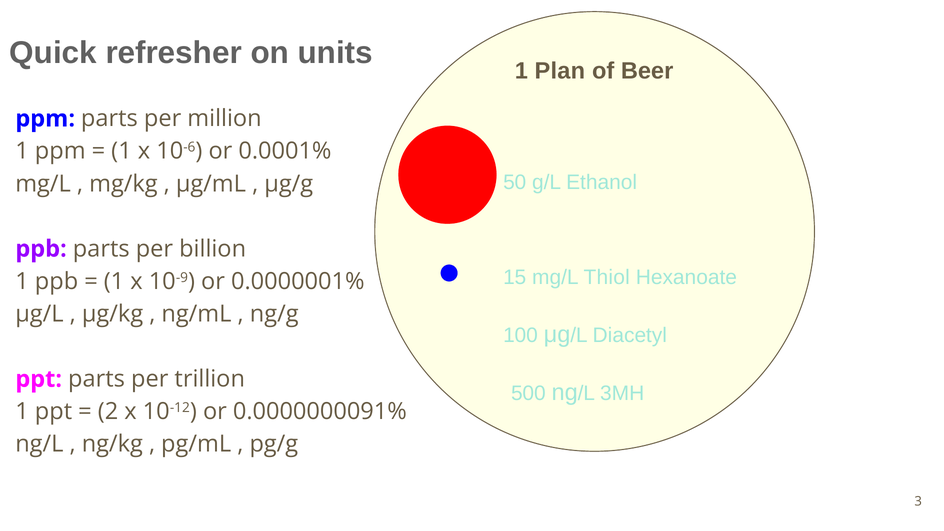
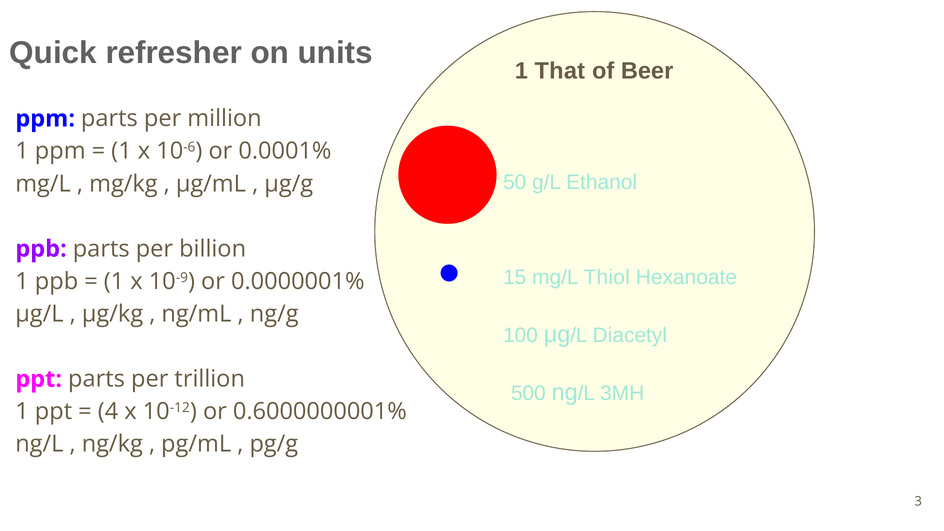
Plan: Plan -> That (560, 71)
2: 2 -> 4 (108, 412)
0.0000000091%: 0.0000000091% -> 0.6000000001% (320, 412)
